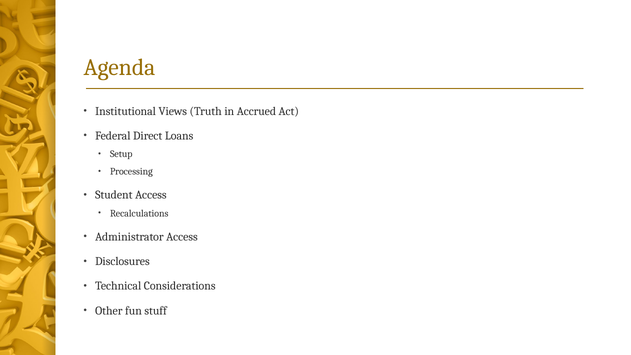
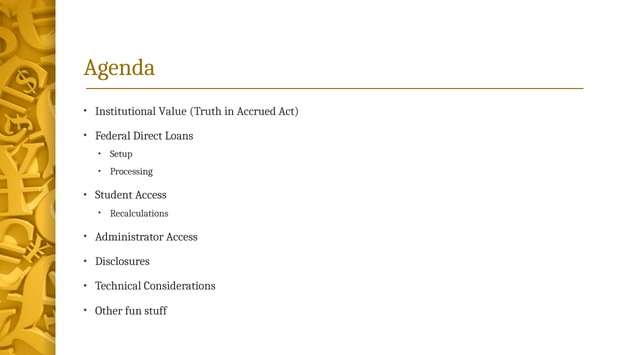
Views: Views -> Value (173, 111)
